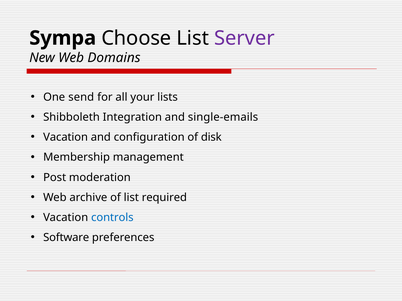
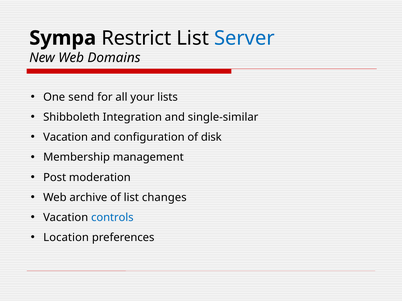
Choose: Choose -> Restrict (136, 38)
Server colour: purple -> blue (244, 38)
single-emails: single-emails -> single-similar (223, 117)
required: required -> changes (164, 198)
Software: Software -> Location (66, 238)
